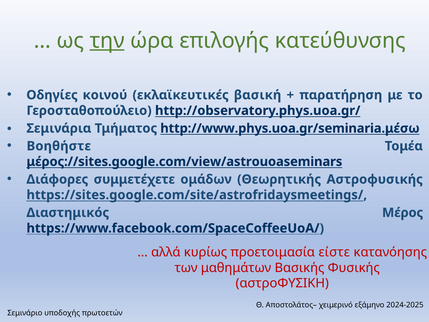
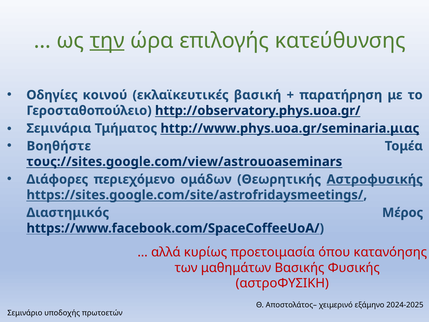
http://www.phys.uoa.gr/seminaria.μέσω: http://www.phys.uoa.gr/seminaria.μέσω -> http://www.phys.uoa.gr/seminaria.μιας (290, 128)
μέρος://sites.google.com/view/astrouoaseminars: μέρος://sites.google.com/view/astrouoaseminars -> τους://sites.google.com/view/astrouoaseminars (184, 161)
συμμετέχετε: συμμετέχετε -> περιεχόμενο (134, 179)
Αστροφυσικής underline: none -> present (375, 179)
είστε: είστε -> όπου (334, 252)
